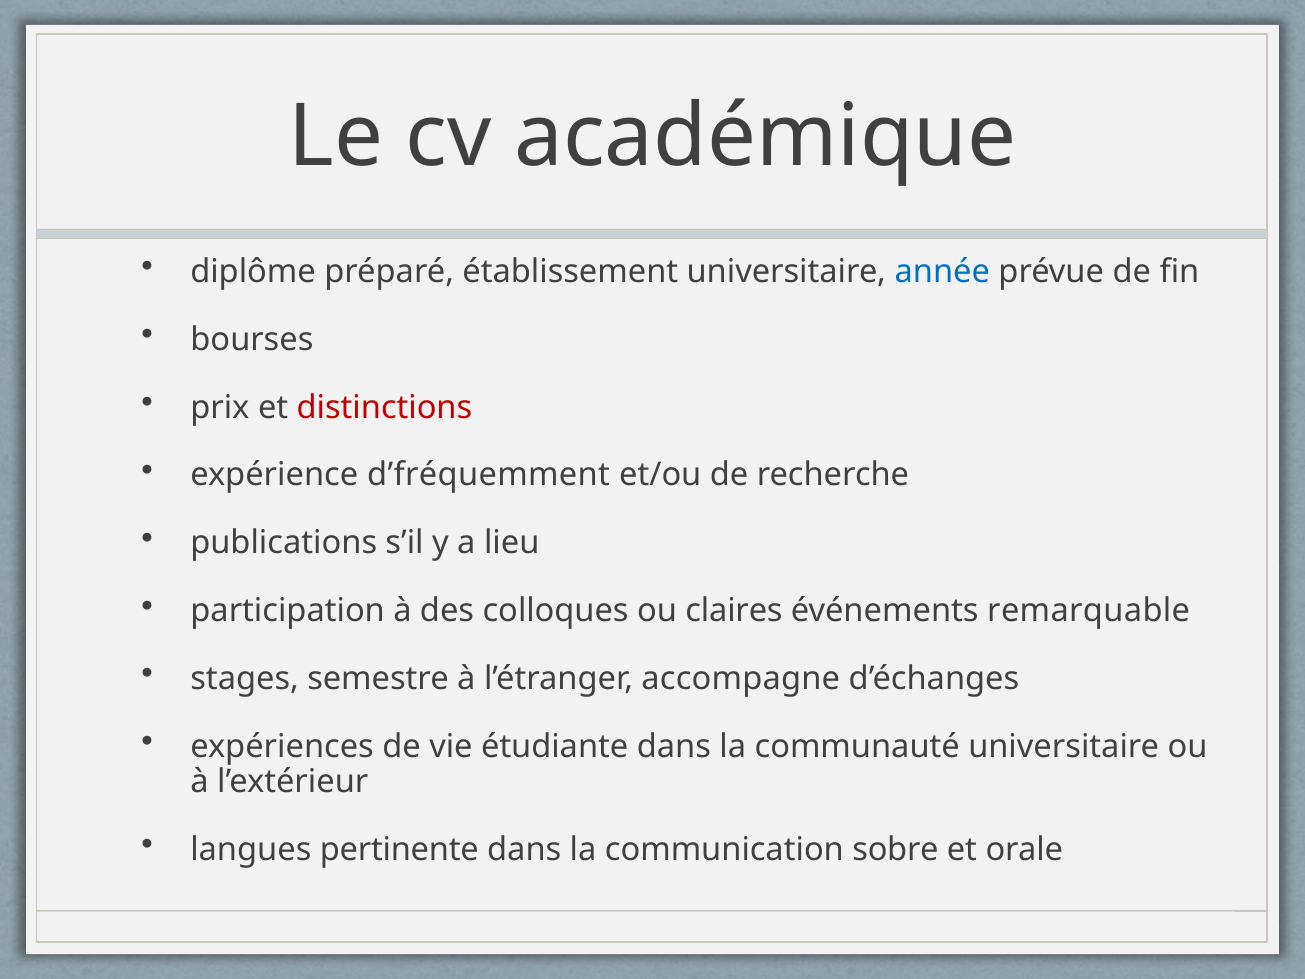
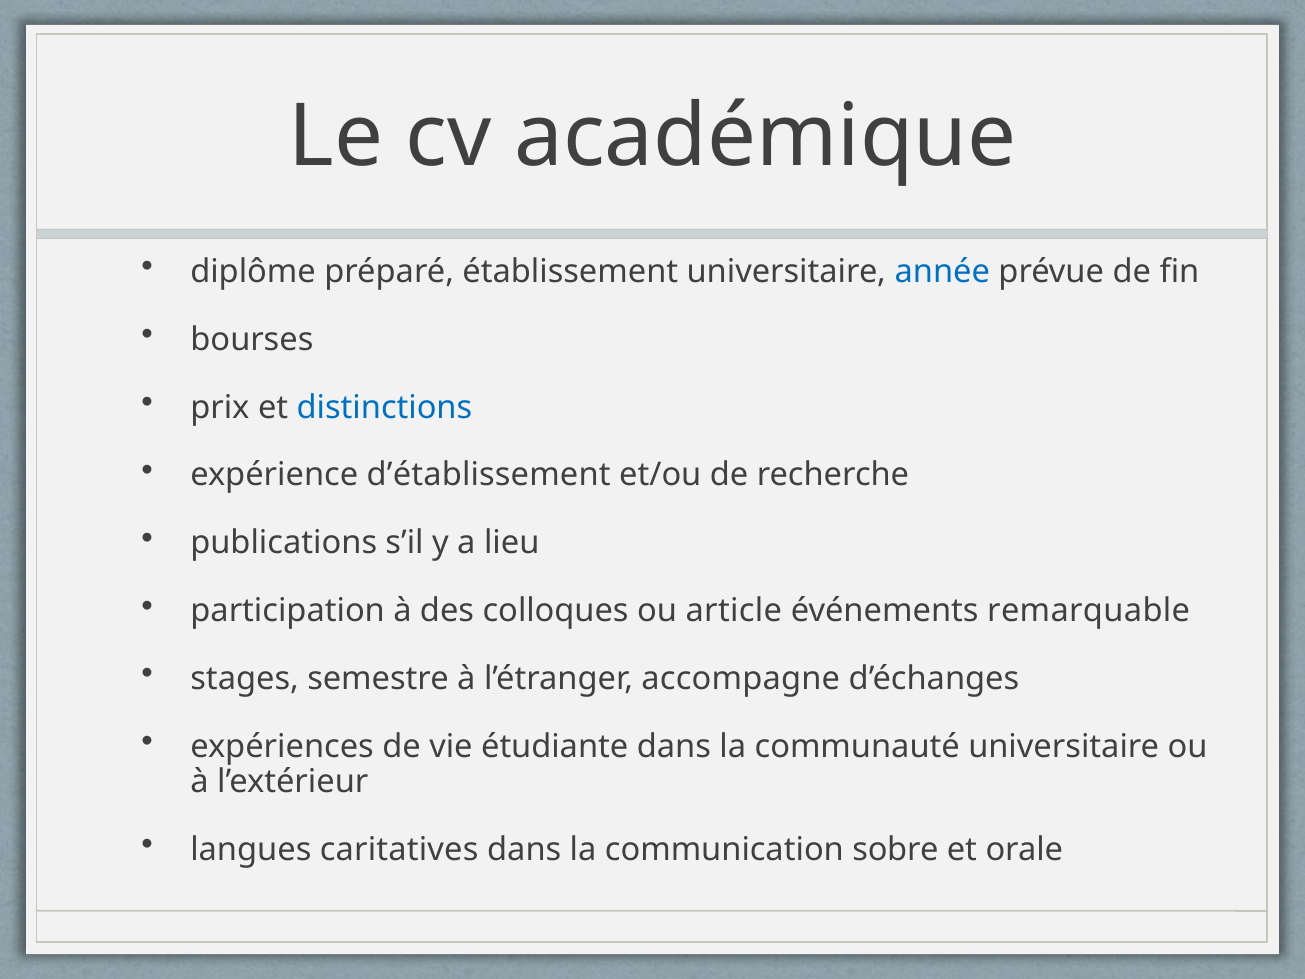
distinctions colour: red -> blue (384, 407)
d’fréquemment: d’fréquemment -> d’établissement (489, 475)
claires: claires -> article (734, 611)
pertinente: pertinente -> caritatives (399, 850)
